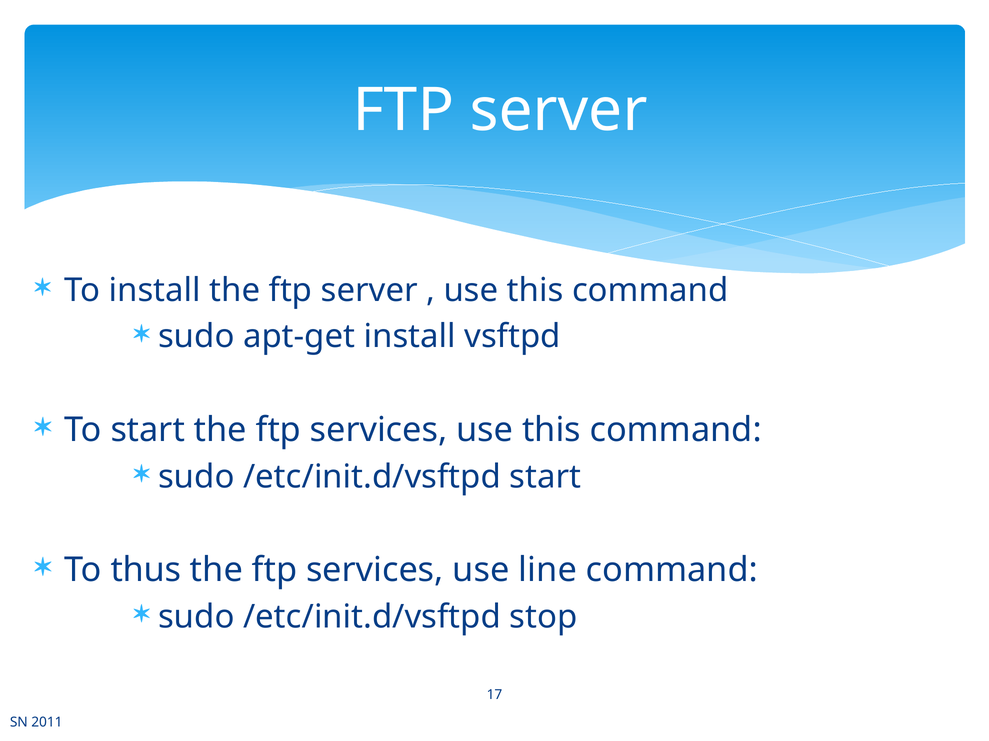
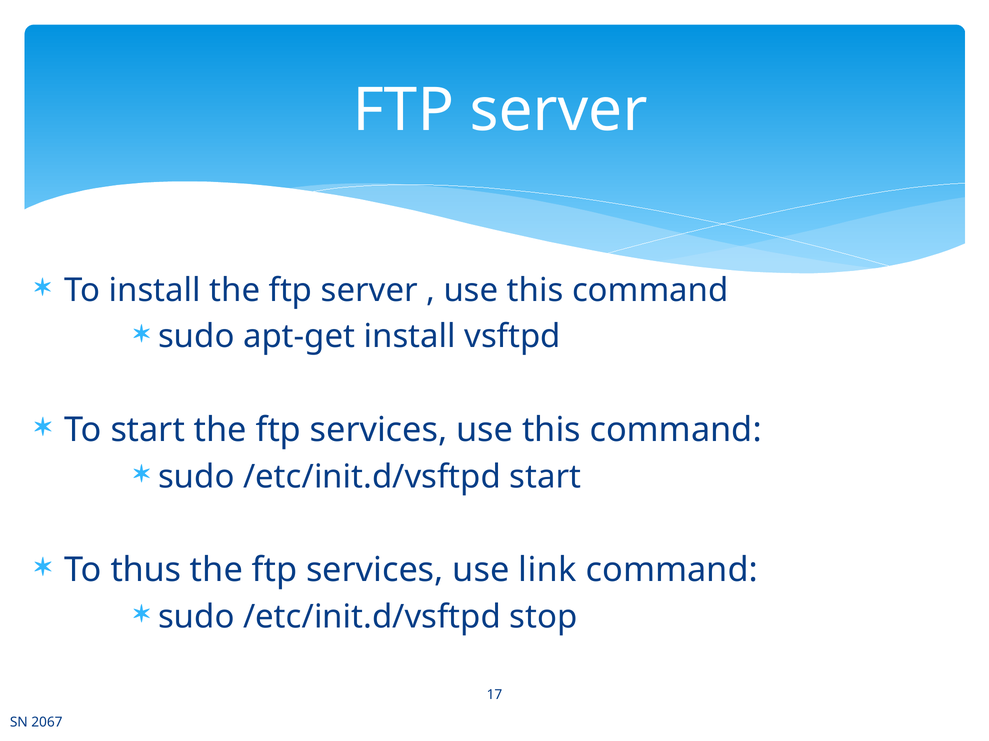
line: line -> link (547, 571)
2011: 2011 -> 2067 (47, 723)
